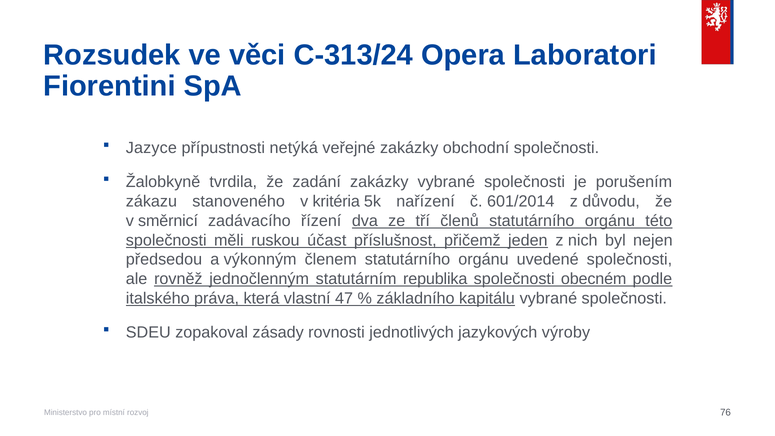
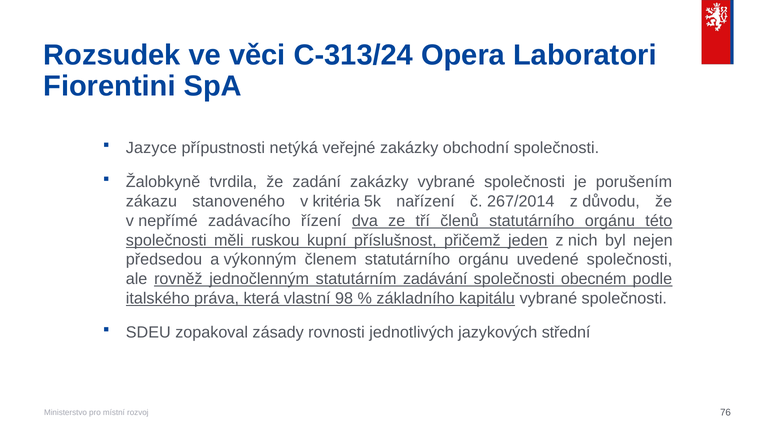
601/2014: 601/2014 -> 267/2014 (521, 201)
směrnicí: směrnicí -> nepřímé (168, 221)
účast: účast -> kupní (327, 240)
republika: republika -> zadávání (435, 279)
47: 47 -> 98 (344, 298)
výroby: výroby -> střední (566, 332)
